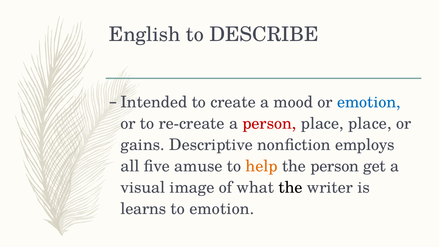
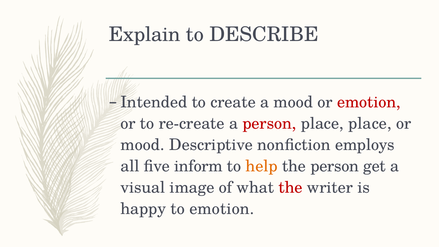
English: English -> Explain (145, 35)
emotion colour: blue -> red (369, 102)
gains: gains -> mood (143, 145)
amuse: amuse -> inform (198, 166)
the colour: black -> red (290, 188)
learns: learns -> happy (143, 209)
